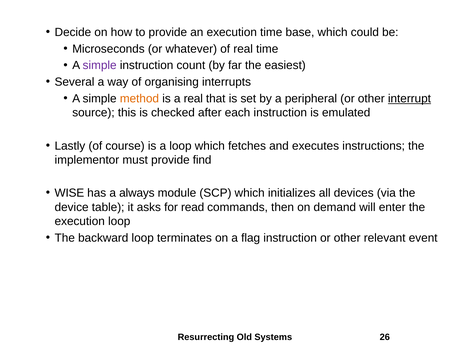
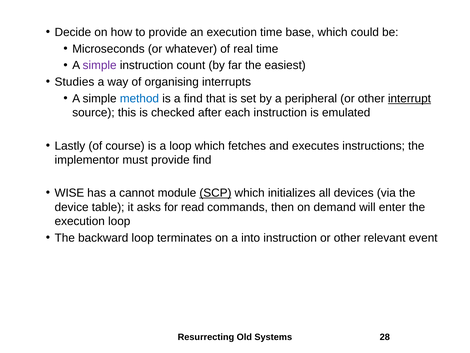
Several: Several -> Studies (74, 82)
method colour: orange -> blue (139, 98)
a real: real -> find (193, 98)
always: always -> cannot (137, 193)
SCP underline: none -> present (215, 193)
flag: flag -> into (251, 238)
26: 26 -> 28 (385, 337)
